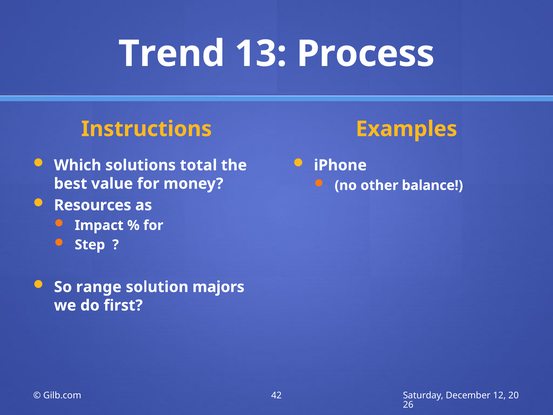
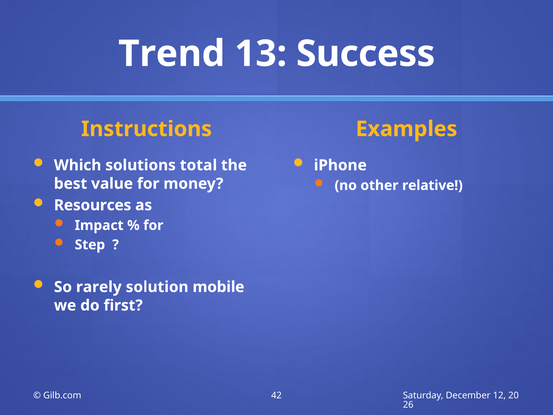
Process: Process -> Success (366, 54)
balance: balance -> relative (432, 185)
range: range -> rarely (99, 287)
majors: majors -> mobile (218, 287)
